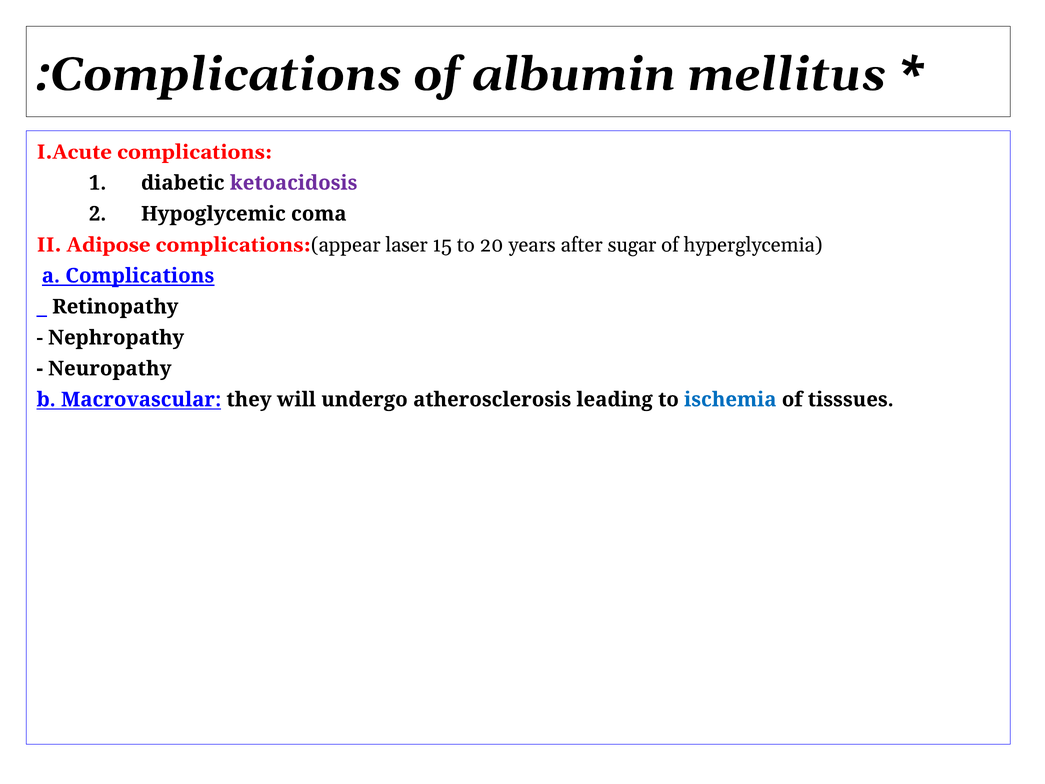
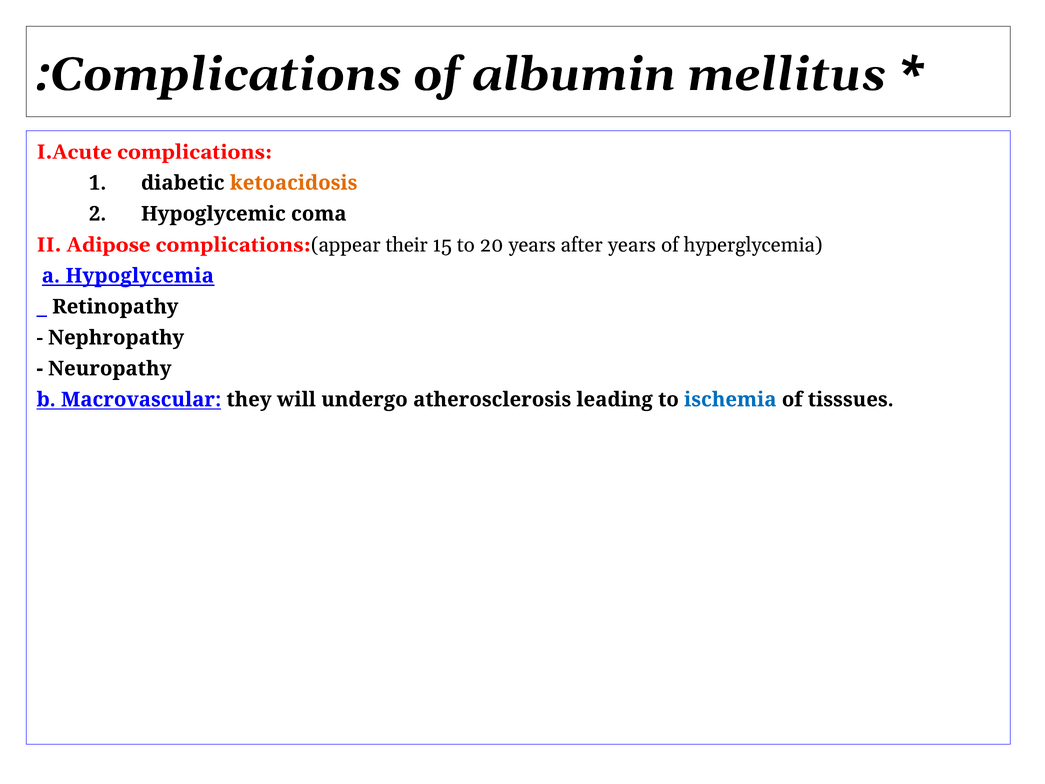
ketoacidosis colour: purple -> orange (294, 183)
laser: laser -> their (407, 245)
after sugar: sugar -> years (632, 245)
a Complications: Complications -> Hypoglycemia (140, 276)
